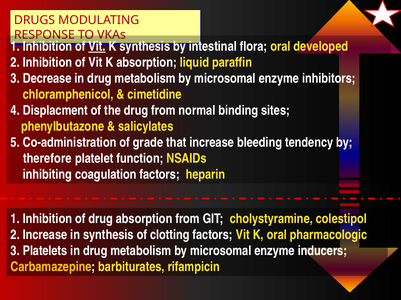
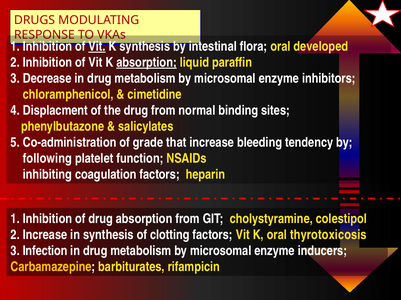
absorption underline: none -> present (147, 63)
therefore: therefore -> following (47, 159)
pharmacologic: pharmacologic -> thyrotoxicosis (328, 235)
Platelets: Platelets -> Infection (45, 252)
